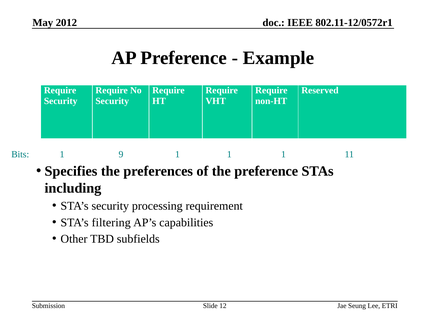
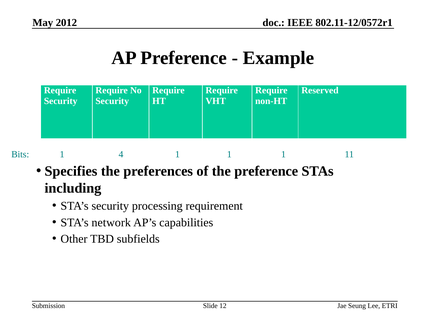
9: 9 -> 4 (121, 155)
filtering: filtering -> network (111, 223)
